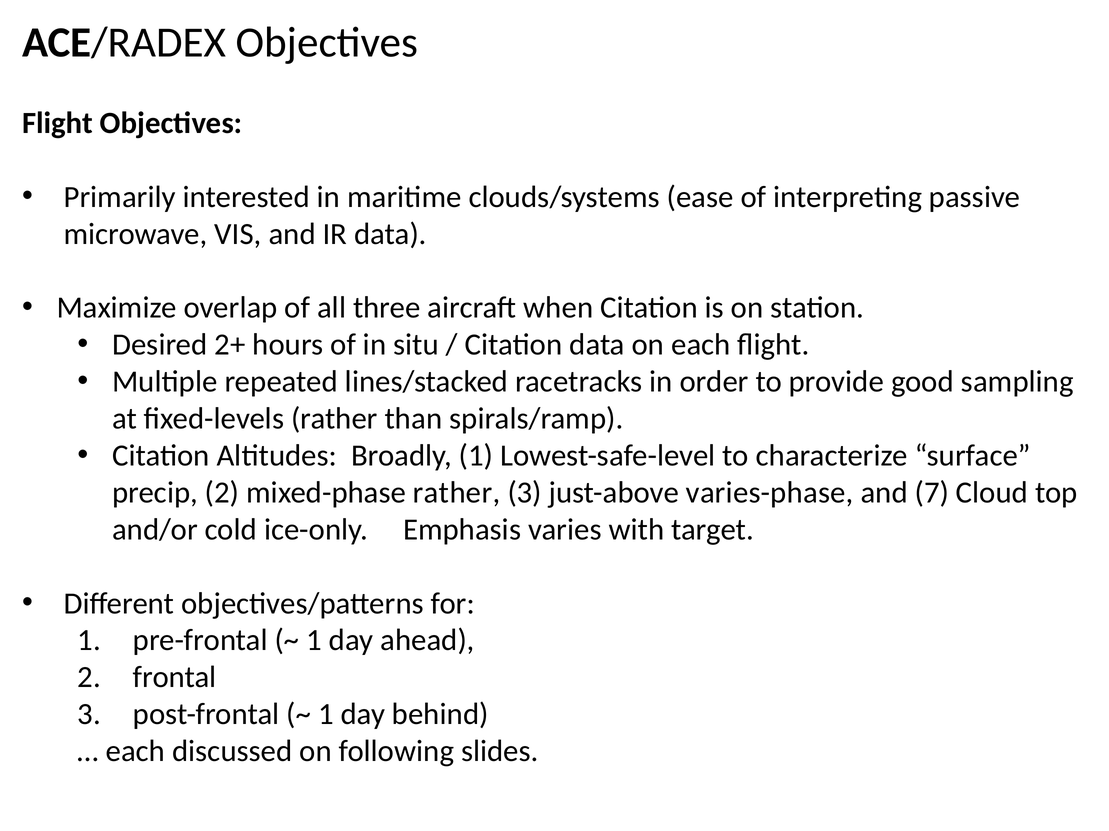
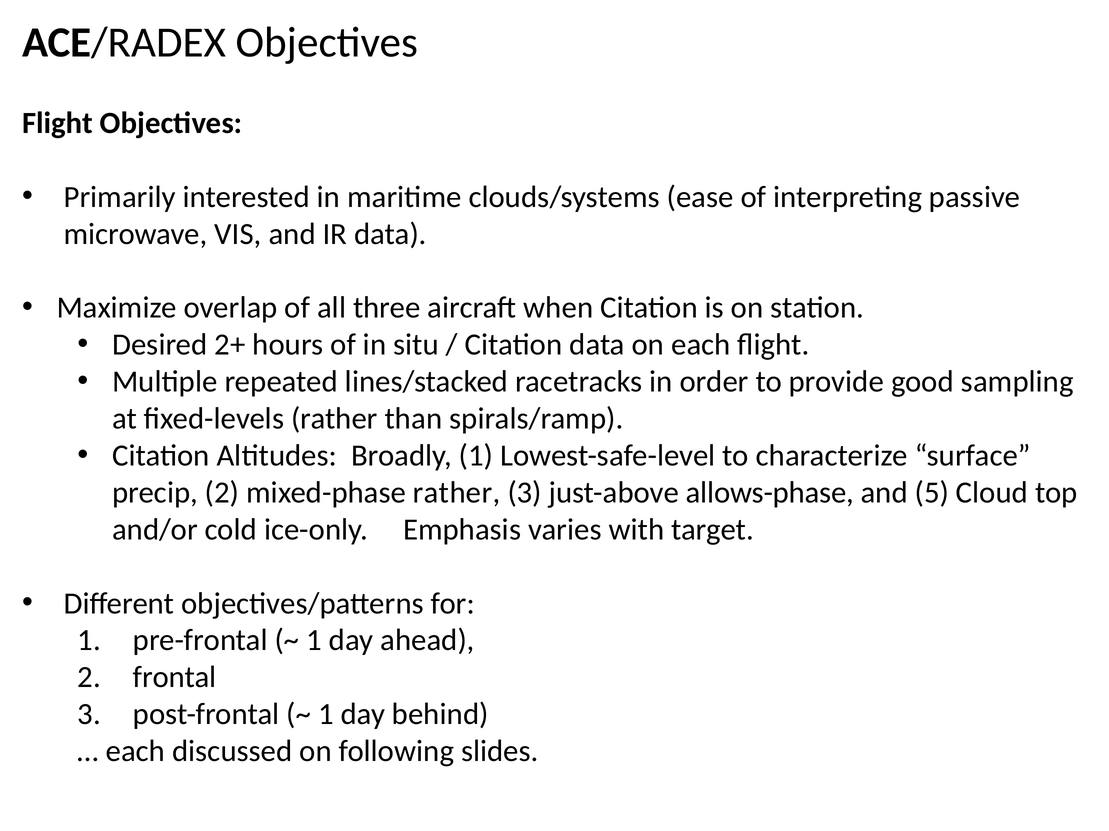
varies-phase: varies-phase -> allows-phase (770, 493)
7: 7 -> 5 (932, 493)
